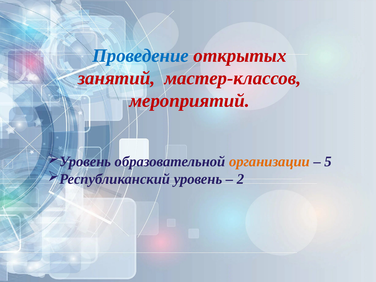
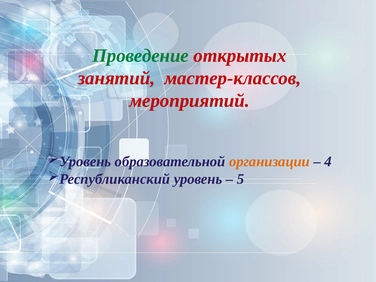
Проведение colour: blue -> green (141, 56)
5: 5 -> 4 (328, 161)
2: 2 -> 5 (240, 179)
